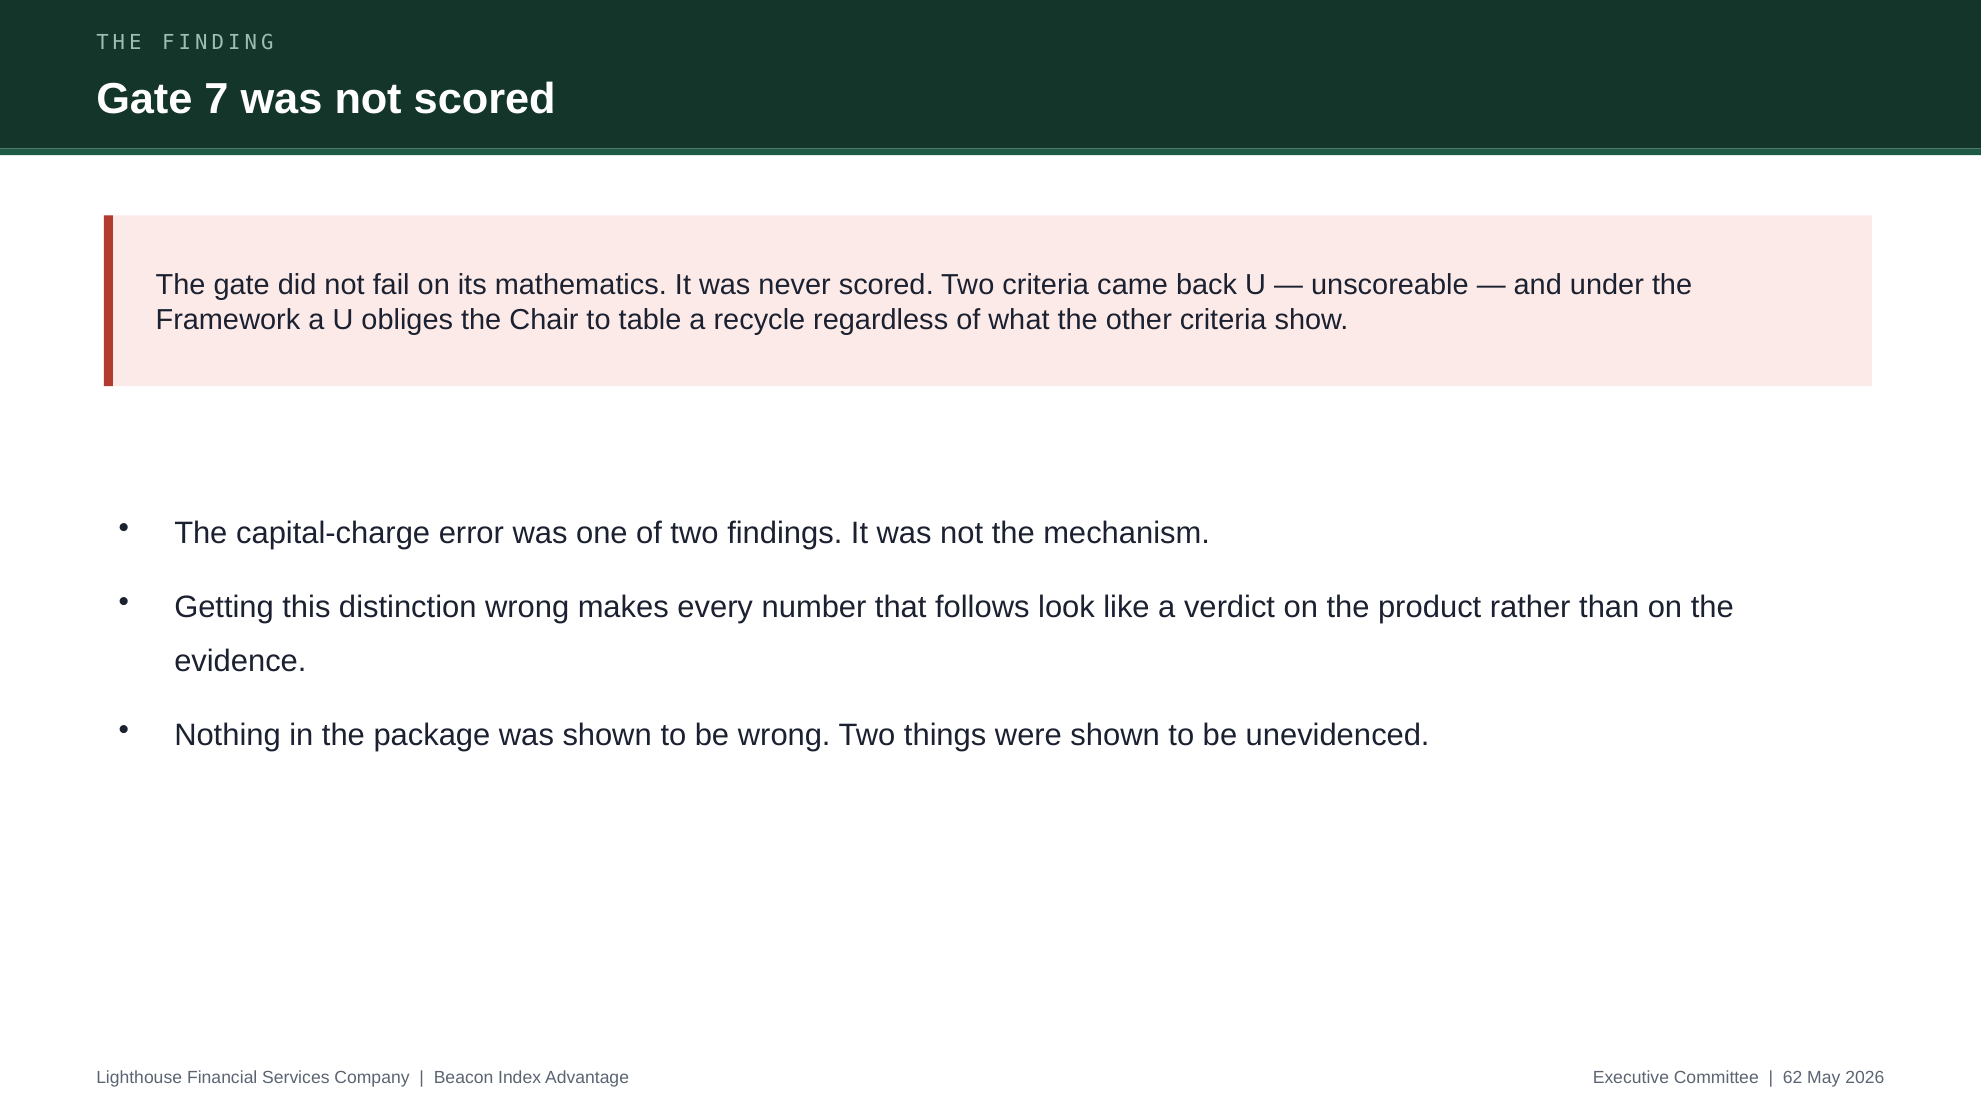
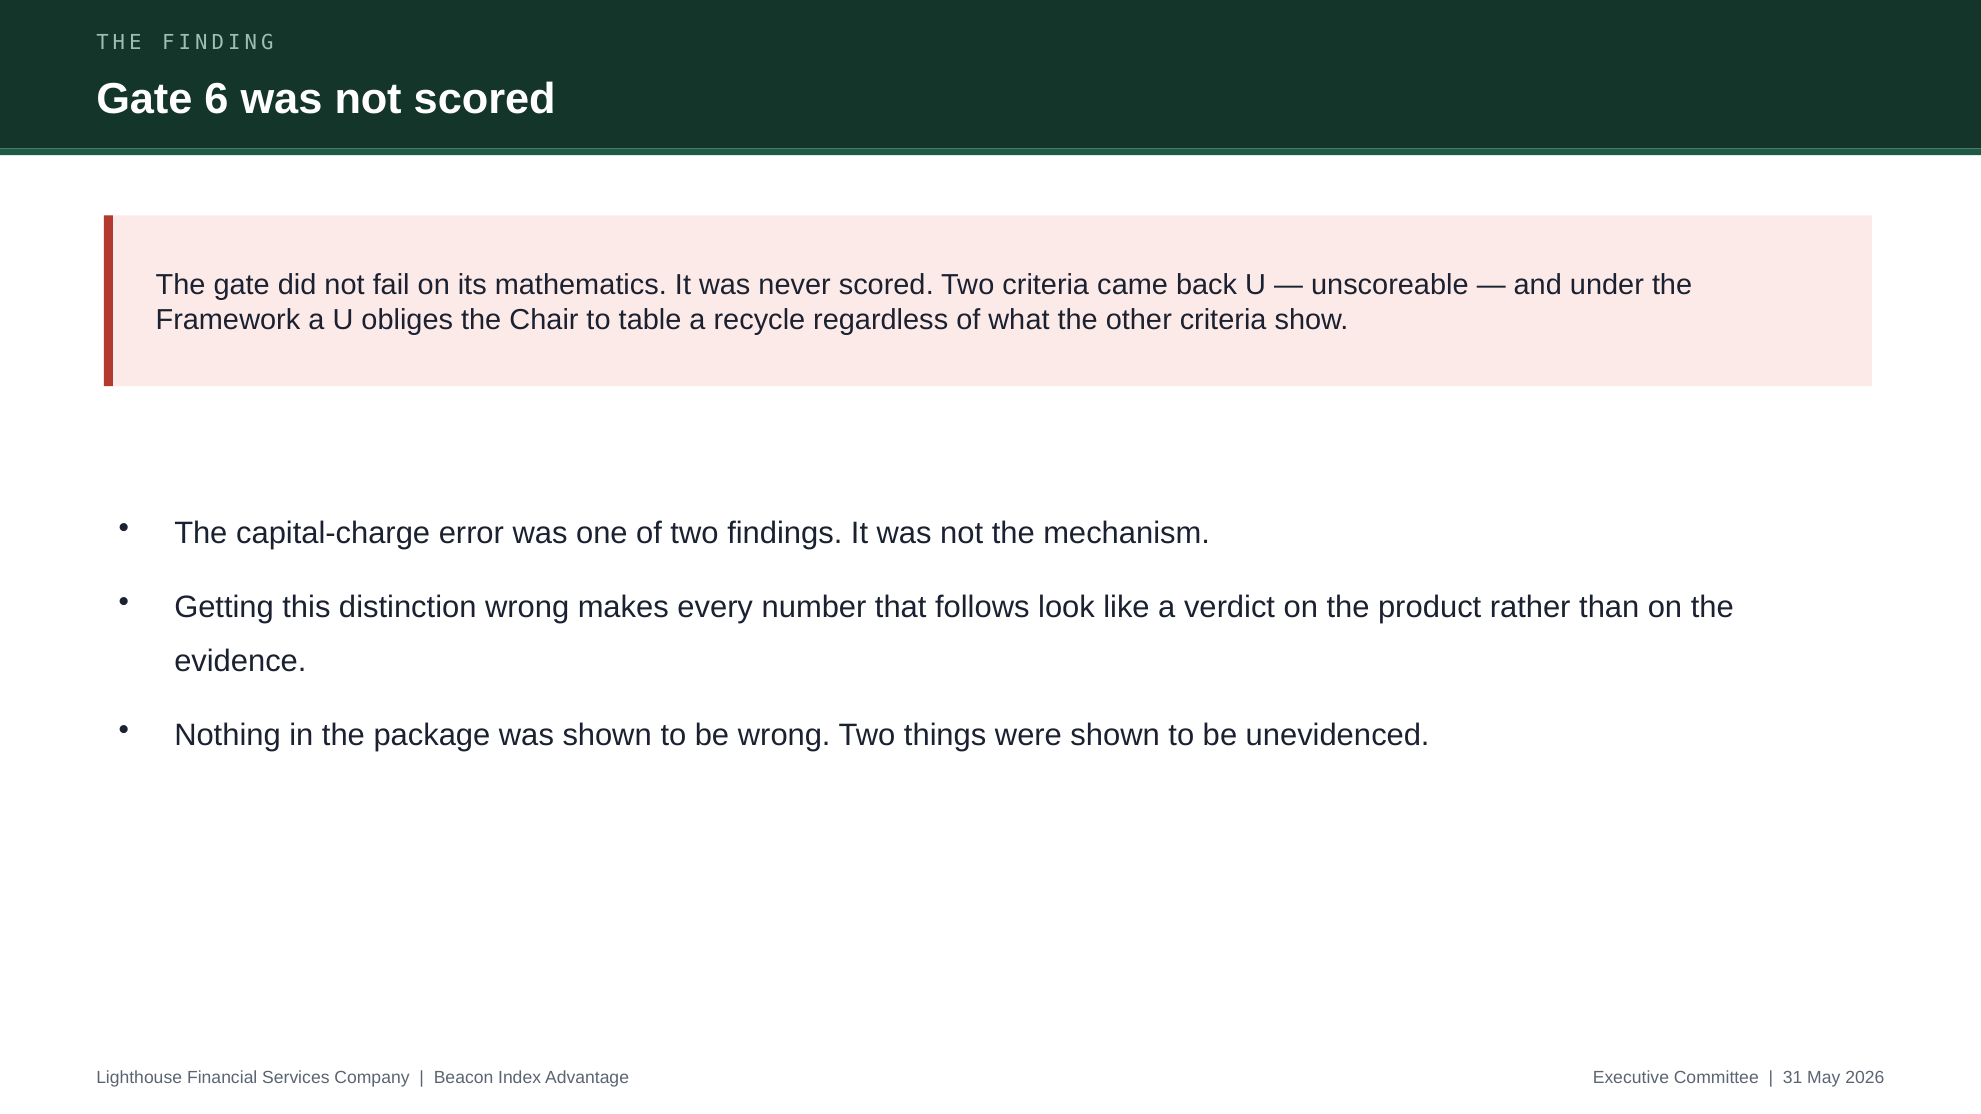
7: 7 -> 6 (216, 100)
62: 62 -> 31 (1793, 1078)
